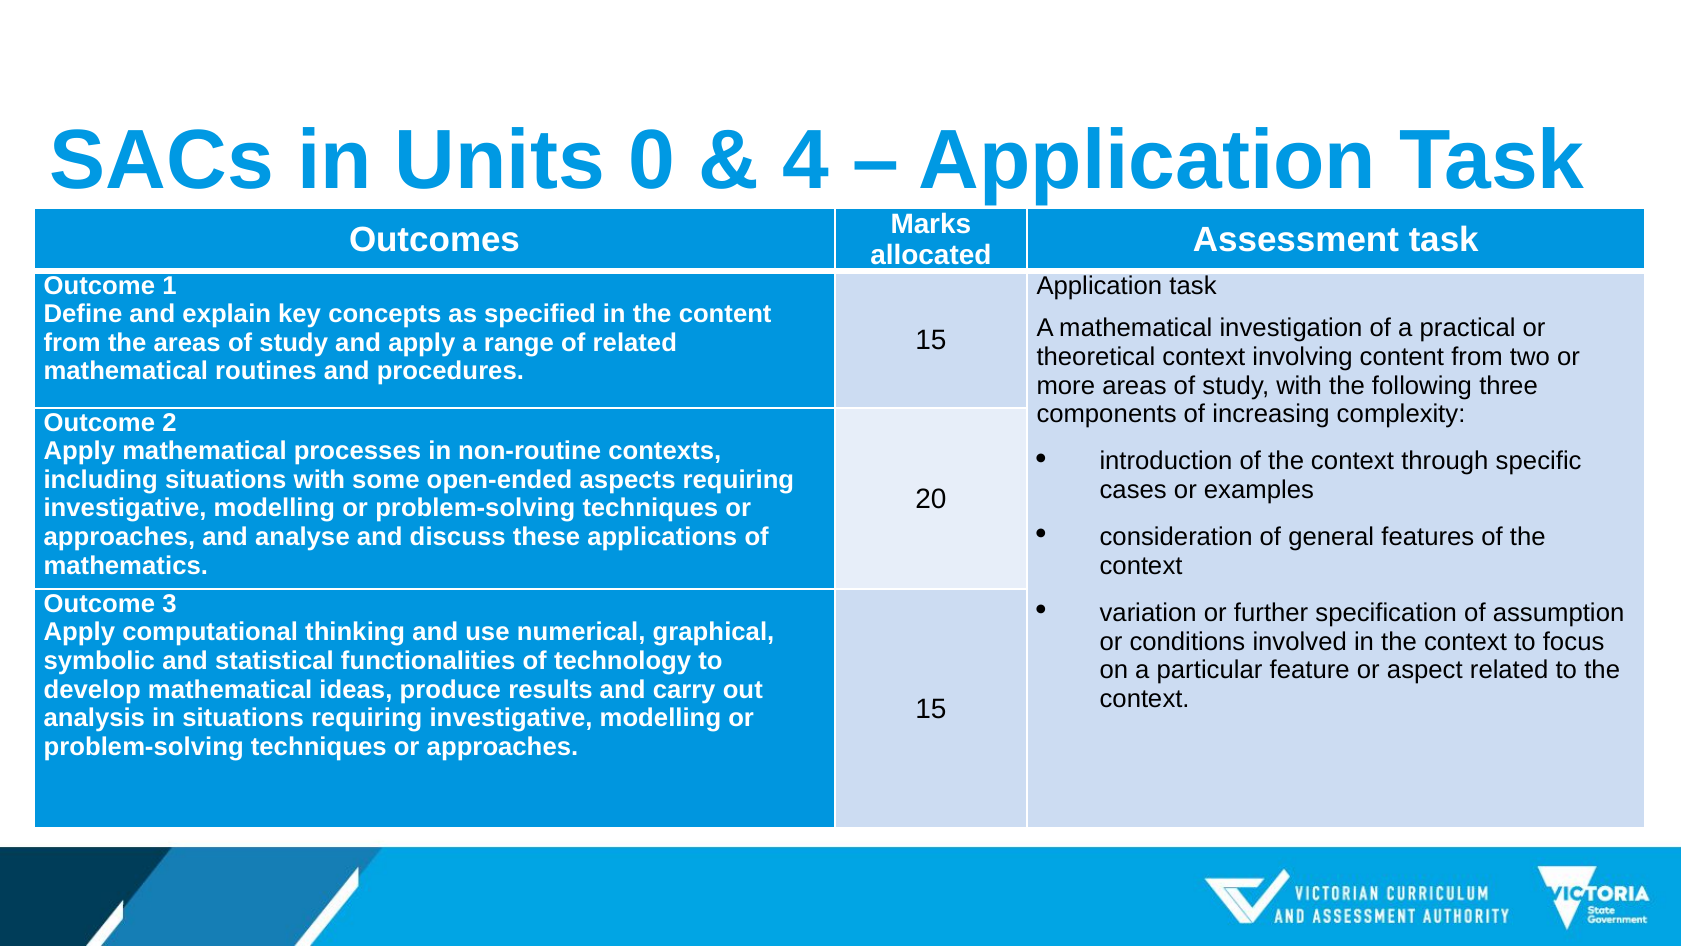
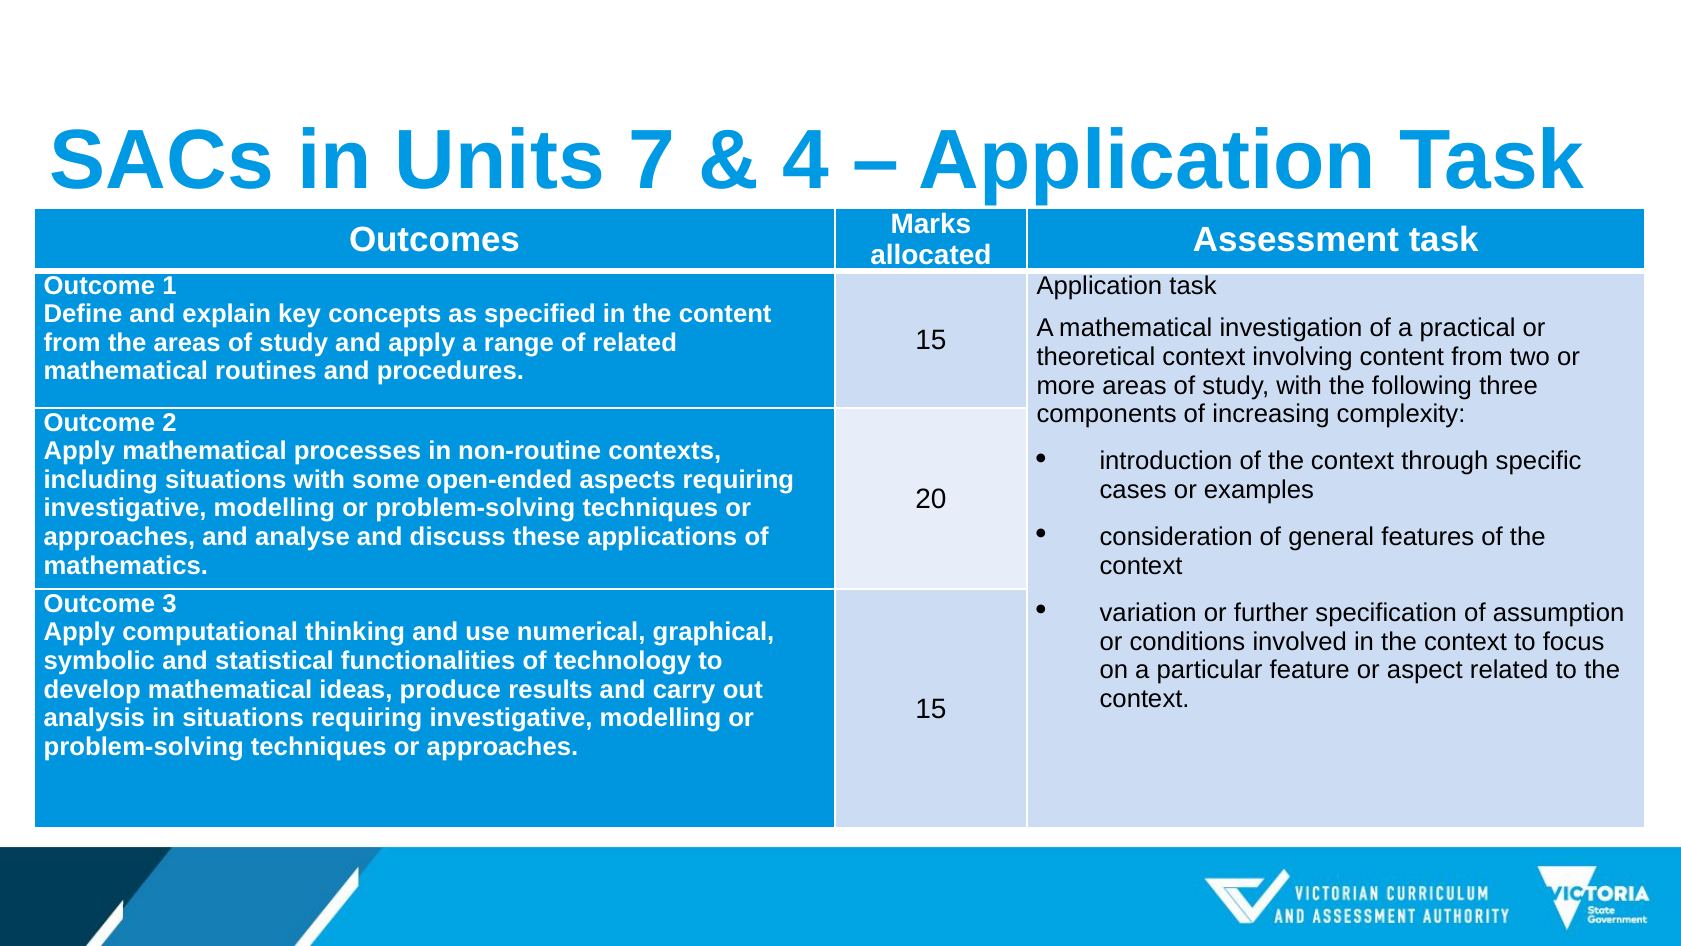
0: 0 -> 7 (651, 160)
